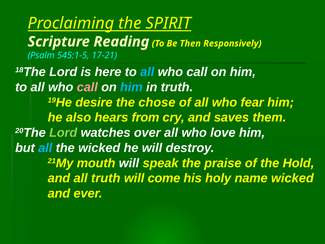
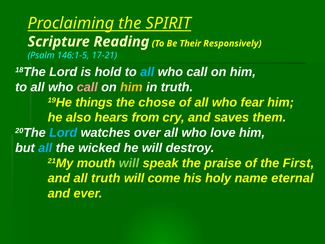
Then: Then -> Their (190, 43)
545:1-5: 545:1-5 -> 146:1-5 (73, 55)
here: here -> hold (108, 72)
him colour: light blue -> yellow (131, 87)
desire: desire -> things (94, 102)
Lord colour: light green -> light blue (63, 133)
will colour: white -> light green (129, 163)
Hold: Hold -> First (298, 163)
name wicked: wicked -> eternal (292, 178)
